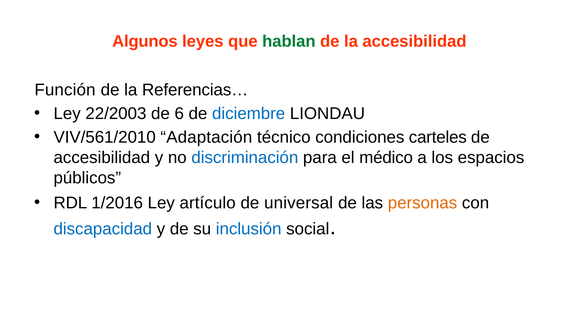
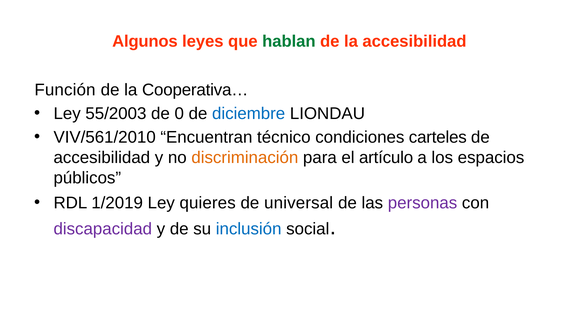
Referencias…: Referencias… -> Cooperativa… (195, 90)
22/2003: 22/2003 -> 55/2003 (116, 114)
6: 6 -> 0 (179, 114)
Adaptación: Adaptación -> Encuentran (206, 137)
discriminación colour: blue -> orange (245, 157)
médico: médico -> artículo (386, 157)
1/2016: 1/2016 -> 1/2019 (117, 203)
artículo: artículo -> quieres (208, 203)
personas colour: orange -> purple (423, 203)
discapacidad colour: blue -> purple (103, 229)
